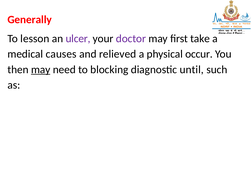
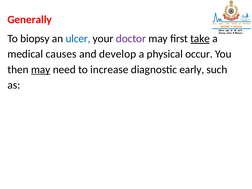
lesson: lesson -> biopsy (35, 39)
ulcer colour: purple -> blue (78, 39)
take underline: none -> present (200, 39)
relieved: relieved -> develop (118, 54)
blocking: blocking -> increase (109, 70)
until: until -> early (192, 70)
